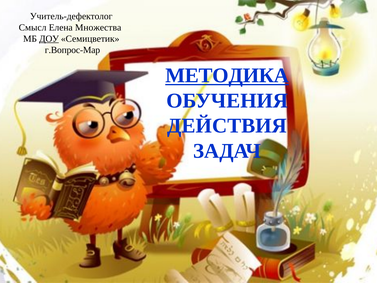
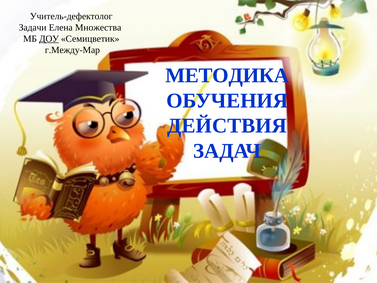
Смысл: Смысл -> Задачи (33, 27)
г.Вопрос-Мар: г.Вопрос-Мар -> г.Между-Мар (72, 50)
МЕТОДИКА underline: present -> none (227, 75)
